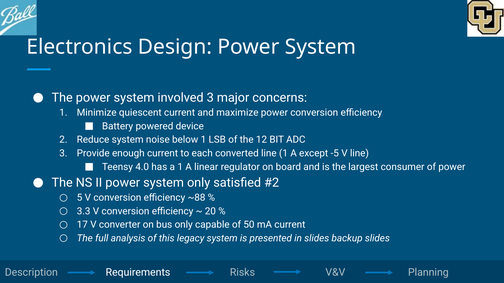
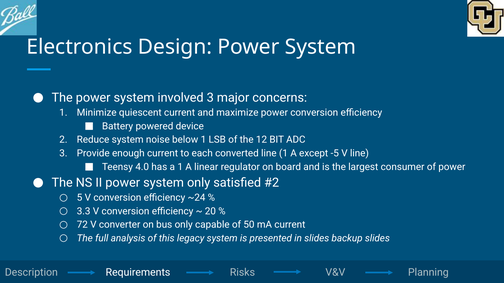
~88: ~88 -> ~24 (197, 198)
17: 17 -> 72 (82, 225)
